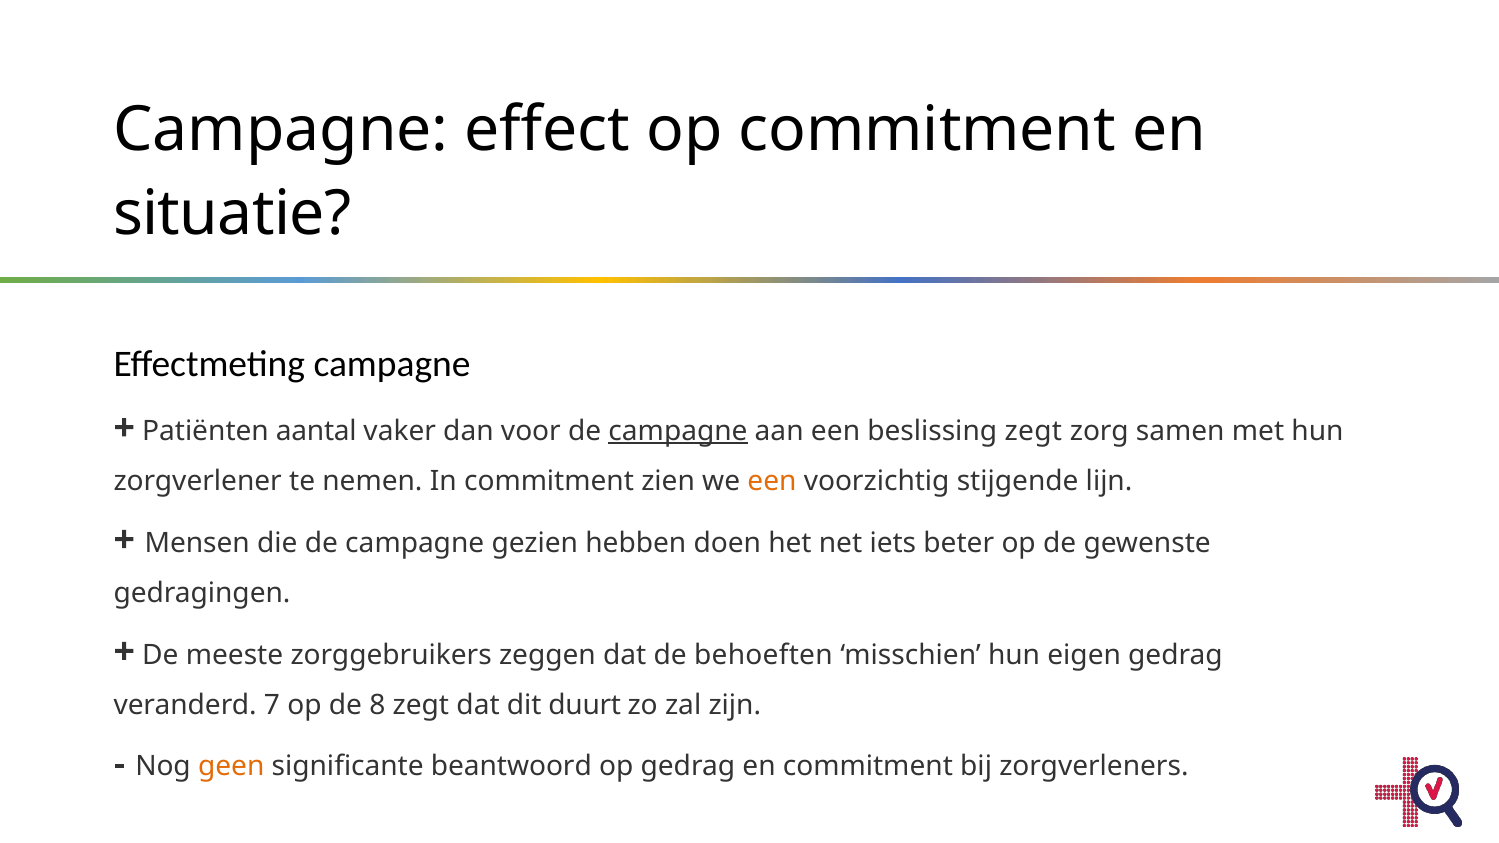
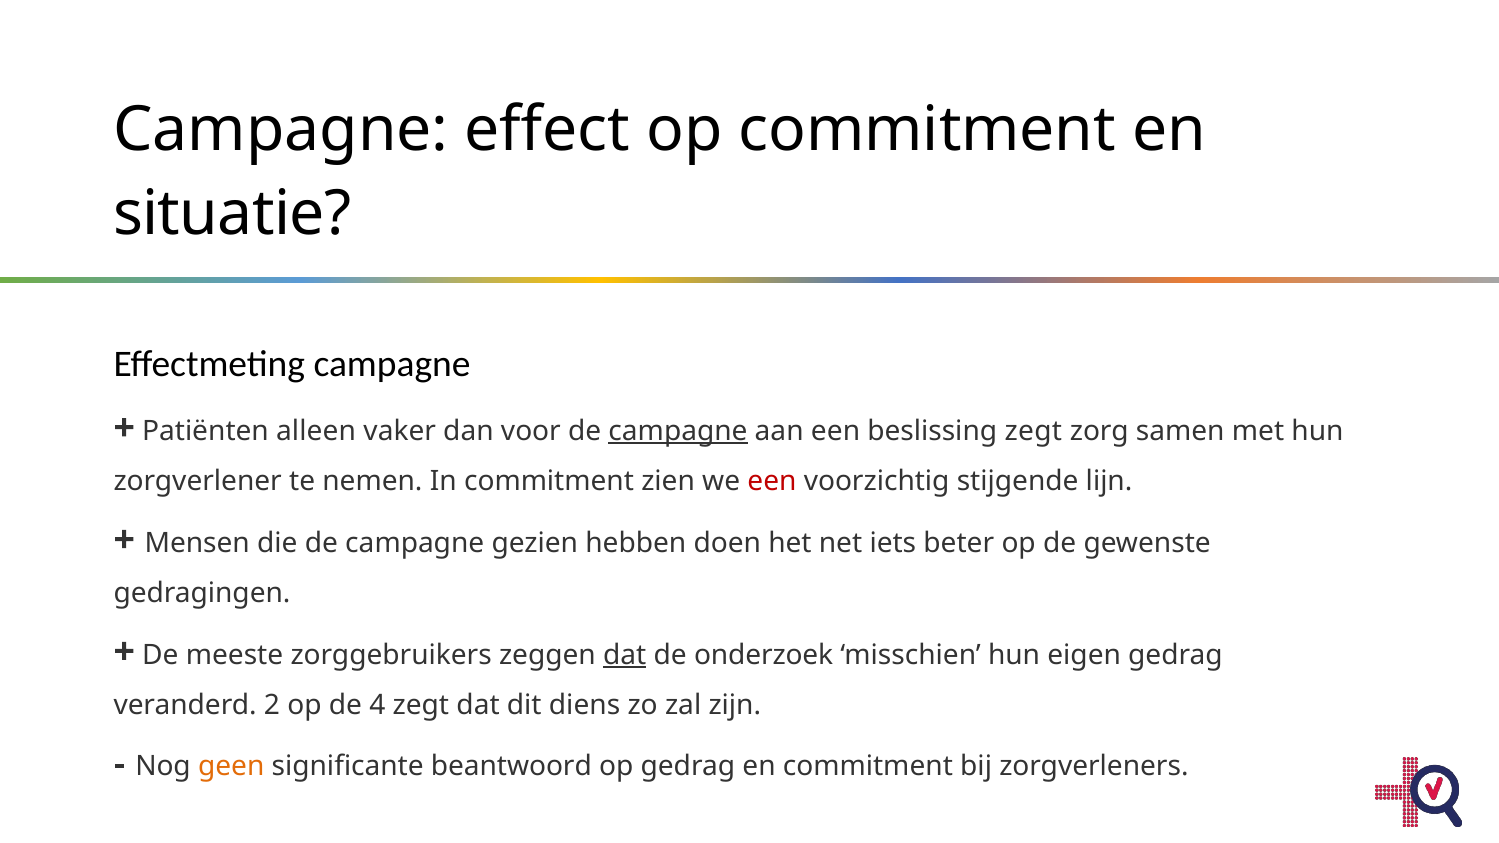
aantal: aantal -> alleen (316, 431)
een colour: orange -> red (772, 481)
dat underline: none -> present (625, 655)
behoeften: behoeften -> onderzoek (764, 655)
7: 7 -> 2 (272, 705)
8: 8 -> 4 (377, 705)
duurt: duurt -> diens (585, 705)
